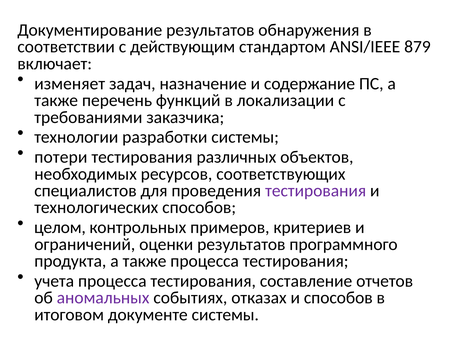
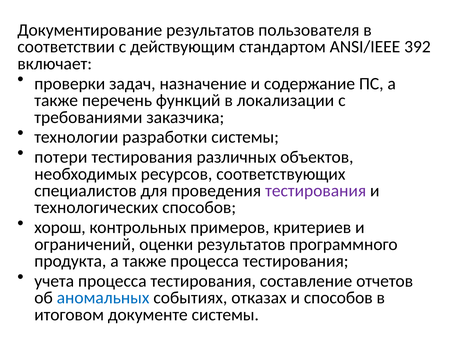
обнаружения: обнаружения -> пользователя (309, 30)
879: 879 -> 392 (417, 47)
изменяет: изменяет -> проверки (70, 84)
целом: целом -> хорош (60, 228)
аномальных colour: purple -> blue (103, 298)
